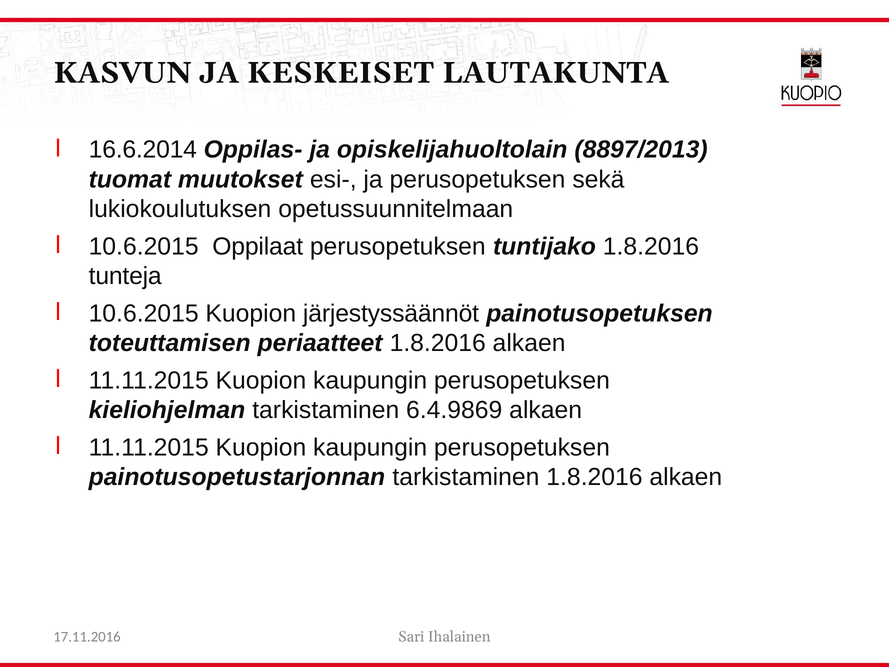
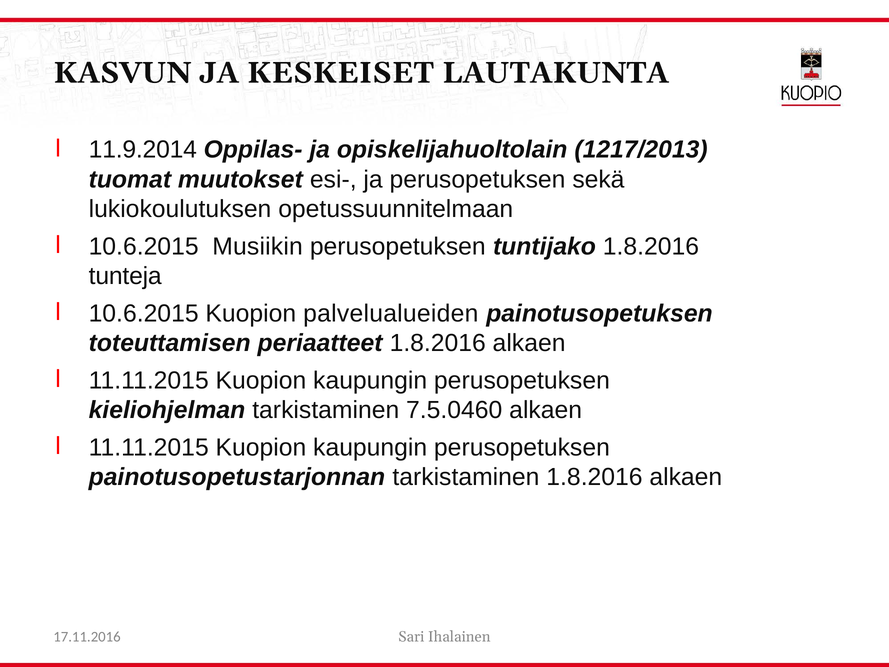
16.6.2014: 16.6.2014 -> 11.9.2014 (143, 150)
8897/2013: 8897/2013 -> 1217/2013 (641, 150)
Oppilaat: Oppilaat -> Musiikin (258, 246)
järjestyssäännöt: järjestyssäännöt -> palvelualueiden (391, 313)
6.4.9869: 6.4.9869 -> 7.5.0460 (454, 410)
